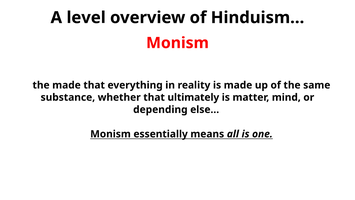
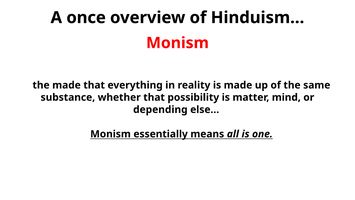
level: level -> once (86, 18)
ultimately: ultimately -> possibility (193, 97)
